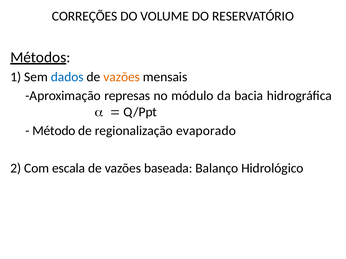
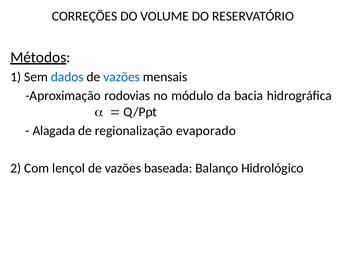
vazões colour: orange -> blue (122, 77)
represas: represas -> rodovias (127, 96)
Método: Método -> Alagada (54, 131)
escala: escala -> lençol (69, 169)
